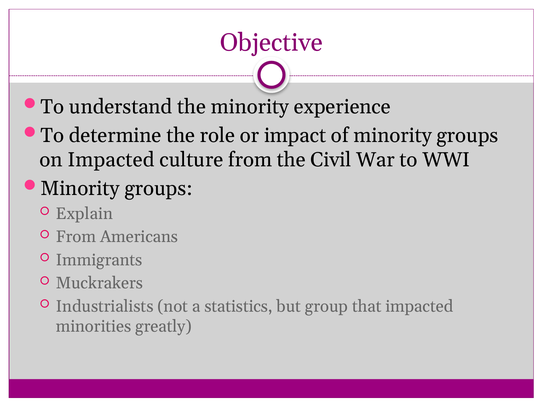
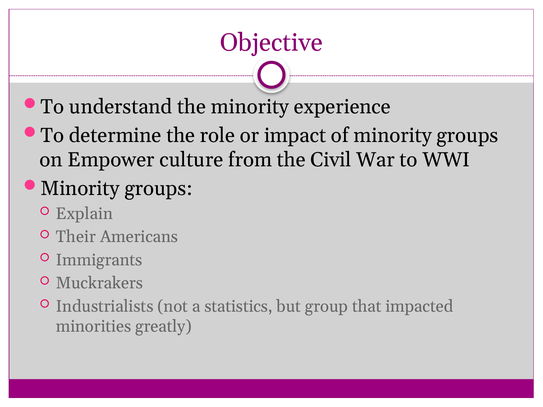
on Impacted: Impacted -> Empower (111, 160)
From: From -> Their (76, 237)
